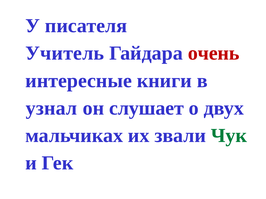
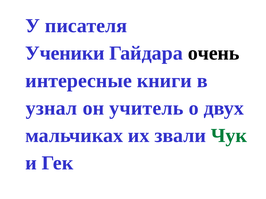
Учитель: Учитель -> Ученики (65, 53)
очень colour: red -> black (214, 53)
слушает: слушает -> учитель (146, 108)
